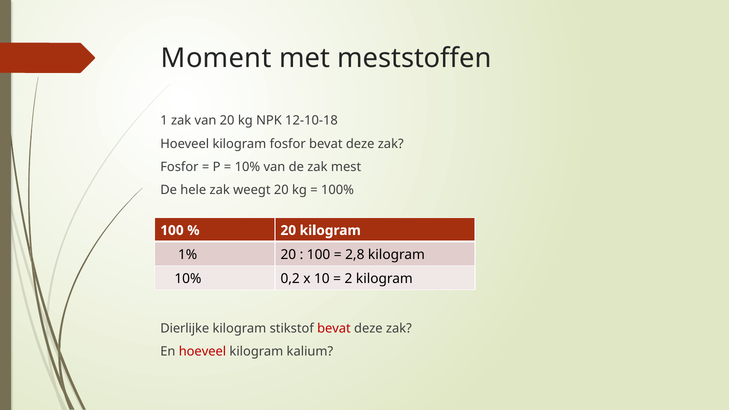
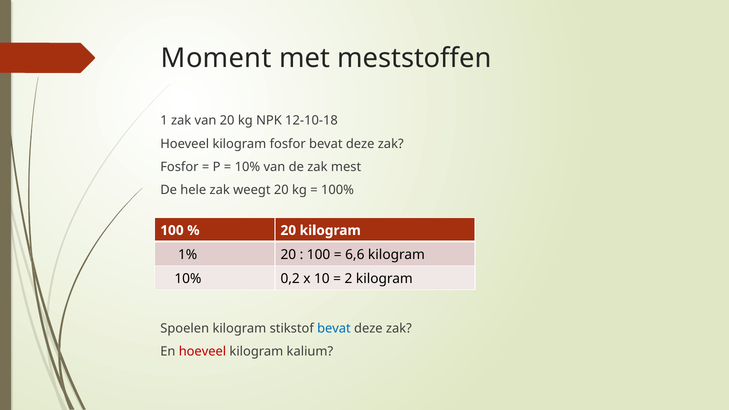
2,8: 2,8 -> 6,6 (355, 255)
Dierlijke: Dierlijke -> Spoelen (185, 329)
bevat colour: red -> blue (334, 329)
